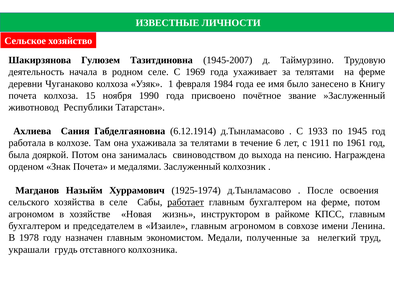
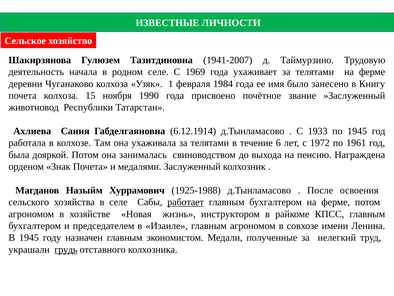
1945-2007: 1945-2007 -> 1941-2007 (228, 60)
1911: 1911 -> 1972 (320, 143)
1925-1974: 1925-1974 -> 1925-1988 (196, 190)
В 1978: 1978 -> 1945 (29, 237)
грудь underline: none -> present (66, 249)
